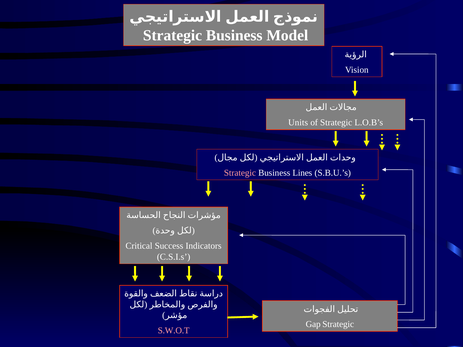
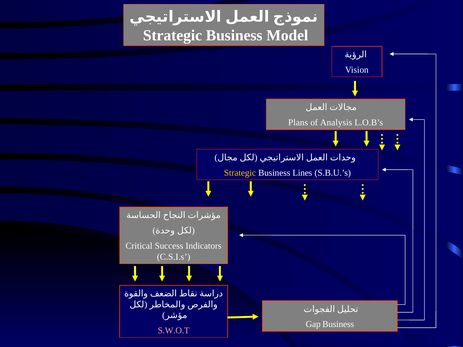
Units: Units -> Plans (298, 123)
of Strategic: Strategic -> Analysis (336, 123)
Strategic colour: pink -> yellow (240, 173)
Gap Strategic: Strategic -> Business (338, 325)
